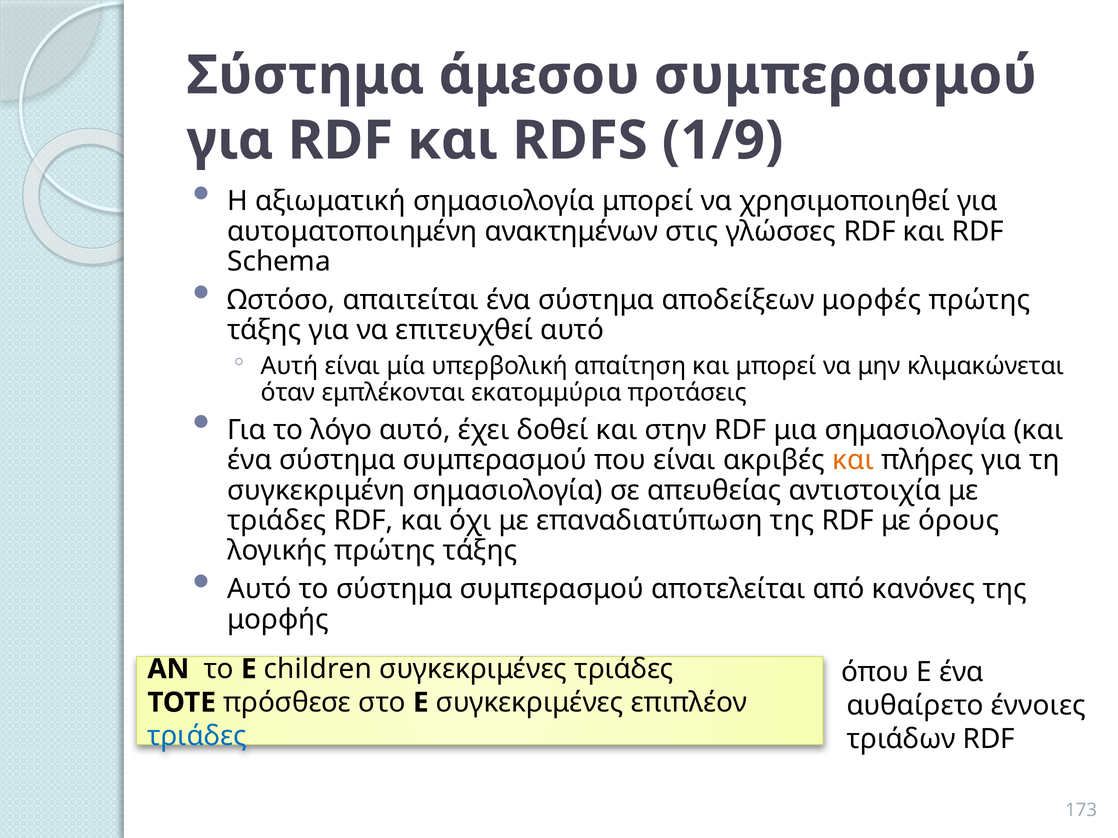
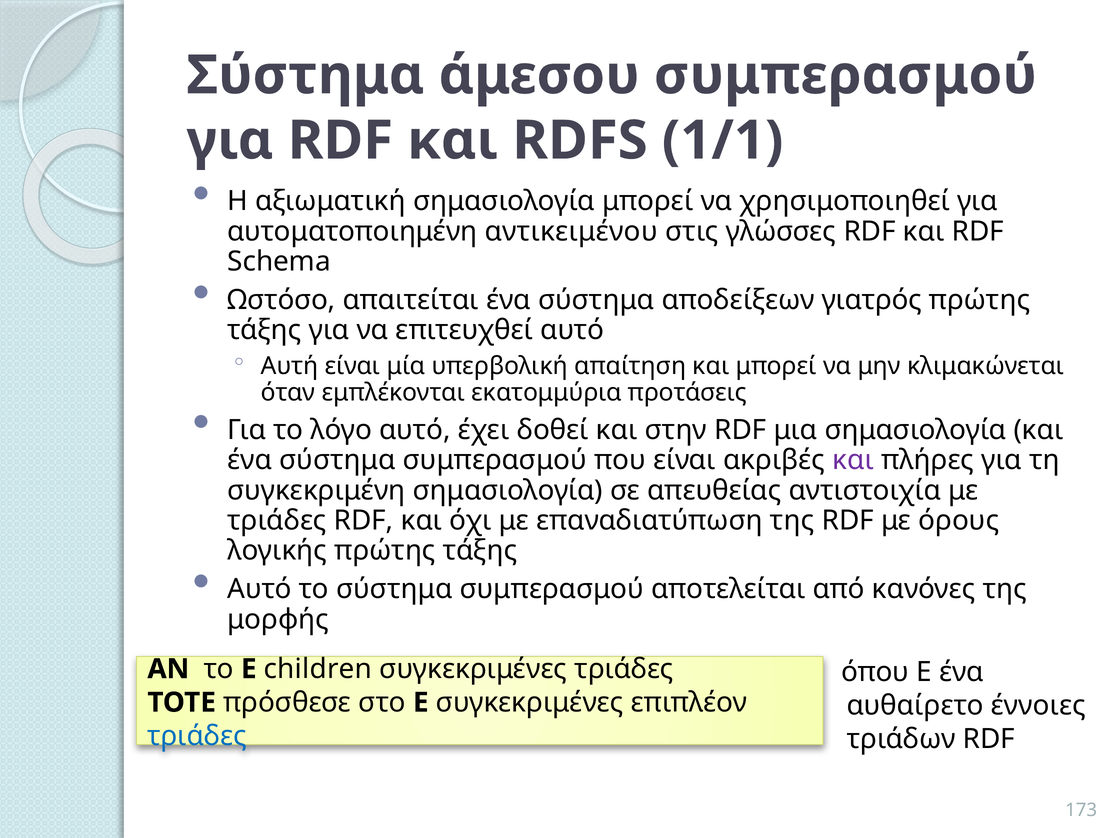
1/9: 1/9 -> 1/1 (723, 141)
ανακτημένων: ανακτημένων -> αντικειμένου (571, 231)
μορφές: μορφές -> γιατρός (872, 300)
και colour: orange -> purple (853, 460)
